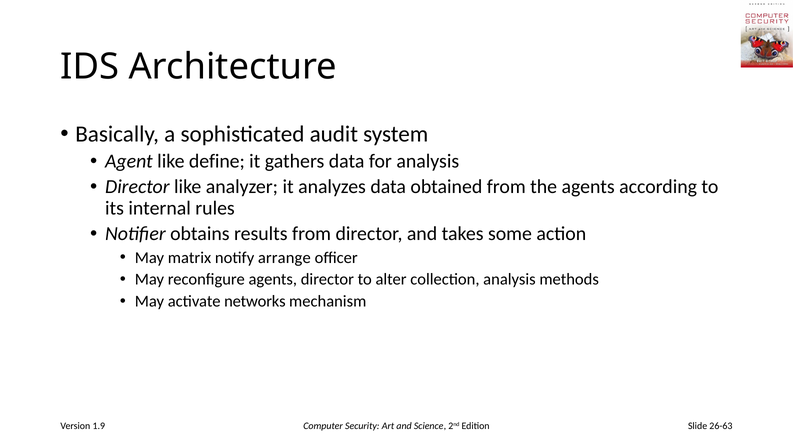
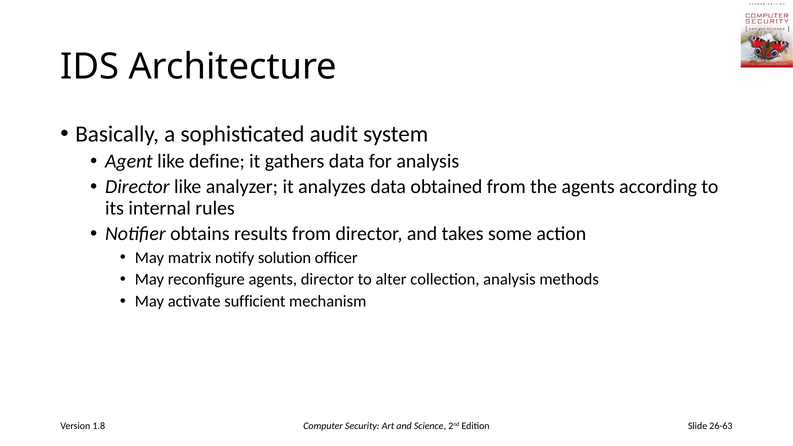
arrange: arrange -> solution (284, 258)
networks: networks -> sufficient (255, 302)
1.9: 1.9 -> 1.8 (99, 426)
